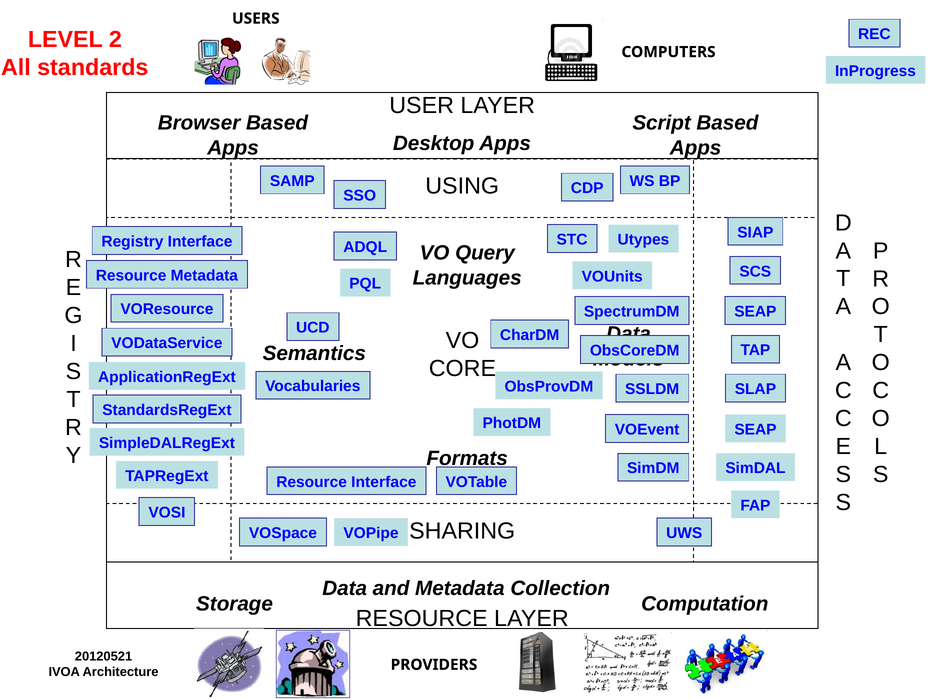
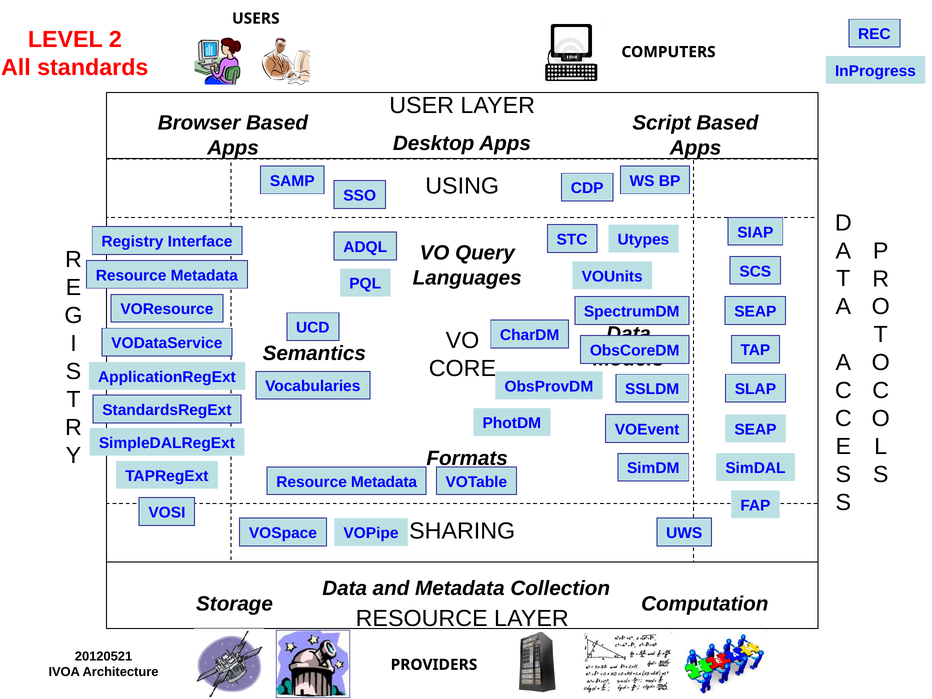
Interface: Interface -> Metadata (384, 482)
